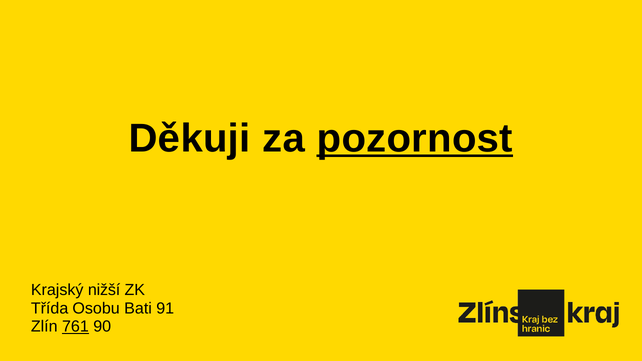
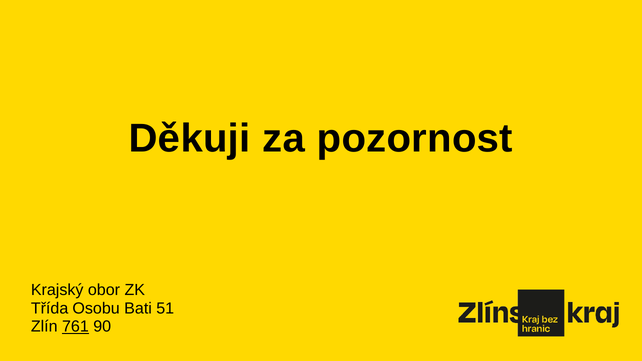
pozornost underline: present -> none (415, 139)
nižší: nižší -> obor (104, 290)
91: 91 -> 51 (165, 308)
